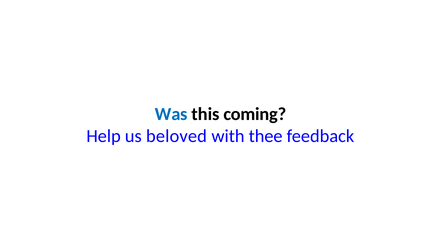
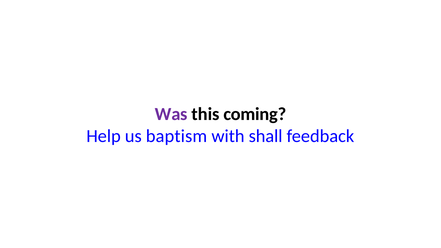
Was colour: blue -> purple (171, 114)
beloved: beloved -> baptism (176, 136)
thee: thee -> shall (266, 136)
